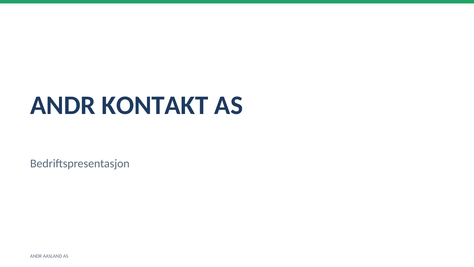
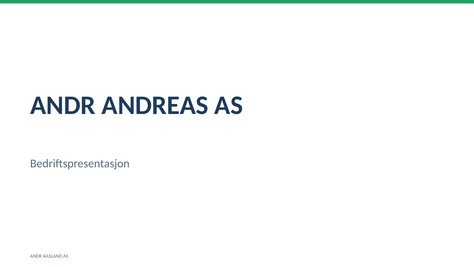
KONTAKT: KONTAKT -> ANDREAS (155, 105)
